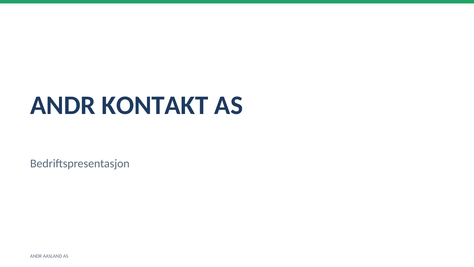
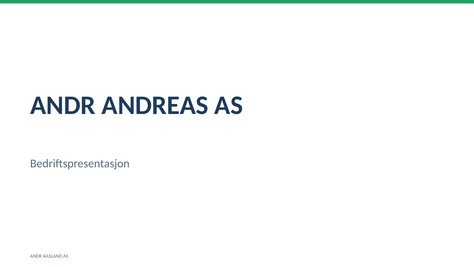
KONTAKT: KONTAKT -> ANDREAS (155, 105)
